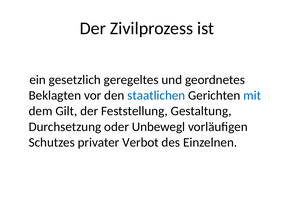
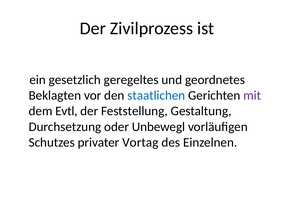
mit colour: blue -> purple (252, 96)
Gilt: Gilt -> Evtl (66, 111)
Verbot: Verbot -> Vortag (140, 143)
